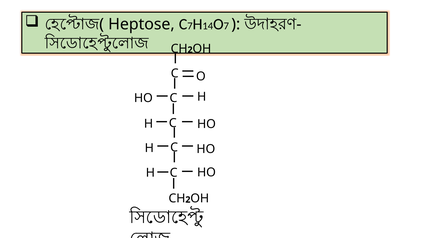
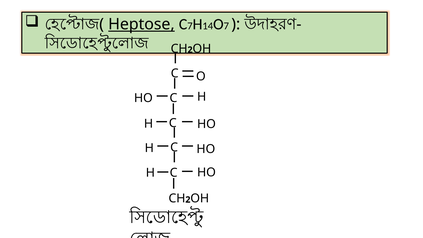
Heptose underline: none -> present (141, 24)
